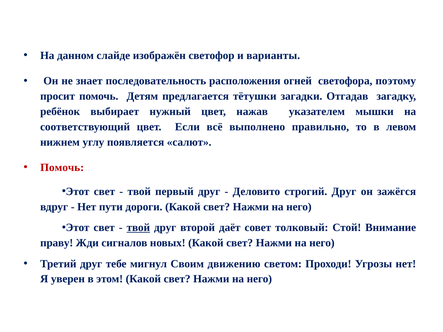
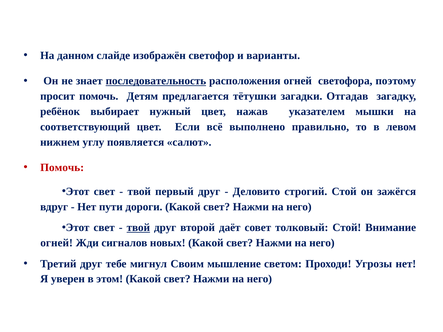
последовательность underline: none -> present (156, 81)
строгий Друг: Друг -> Стой (344, 192)
праву: праву -> огней (57, 243)
движению: движению -> мышление (234, 264)
